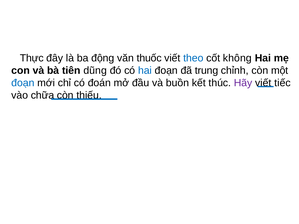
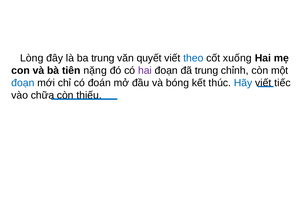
Thực: Thực -> Lòng (32, 58)
ba động: động -> trung (103, 58)
thuốc: thuốc -> quyết (149, 58)
không: không -> xuống (237, 58)
dũng: dũng -> nặng (95, 71)
hai colour: blue -> purple (145, 71)
buồn: buồn -> bóng (178, 83)
Hãy colour: purple -> blue (243, 83)
